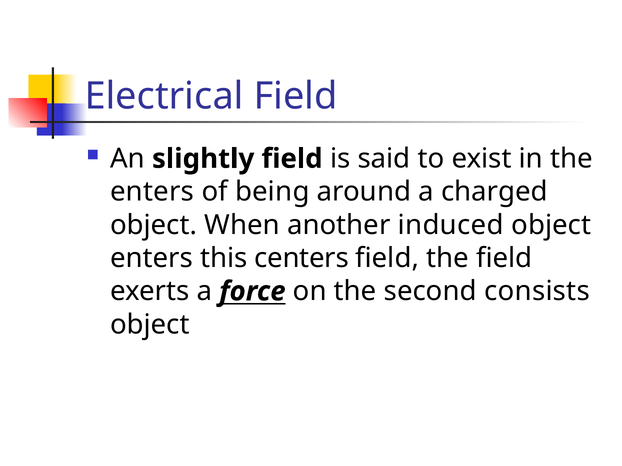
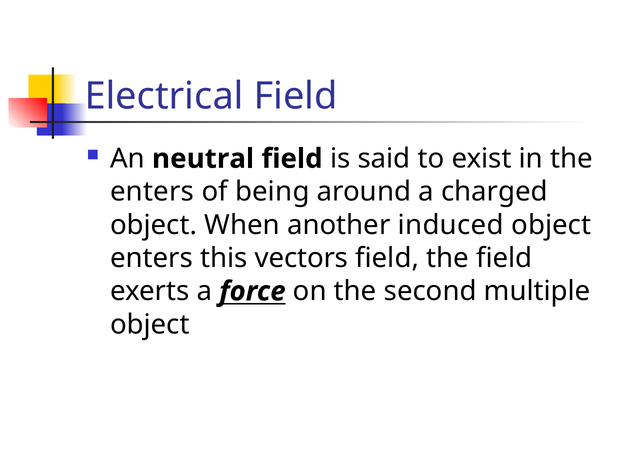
slightly: slightly -> neutral (203, 159)
centers: centers -> vectors (301, 258)
consists: consists -> multiple (537, 292)
